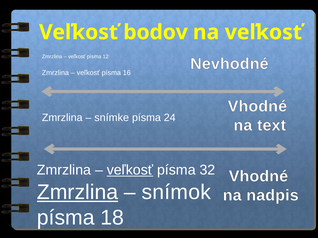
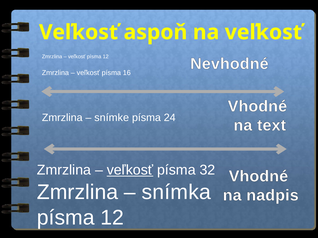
bodov: bodov -> aspoň (155, 32)
Zmrzlina underline: present -> none (78, 193)
snímok: snímok -> snímka (176, 193)
18: 18 -> 12 (112, 218)
